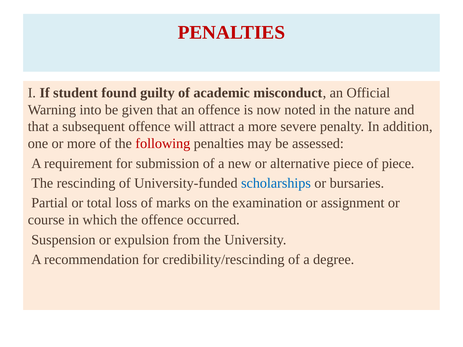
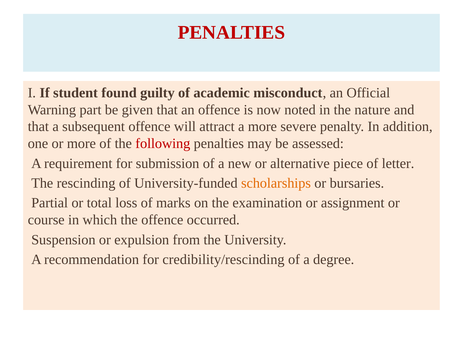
into: into -> part (90, 110)
of piece: piece -> letter (398, 164)
scholarships colour: blue -> orange (276, 183)
